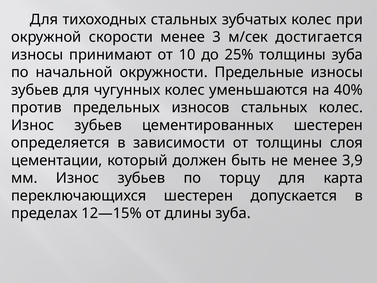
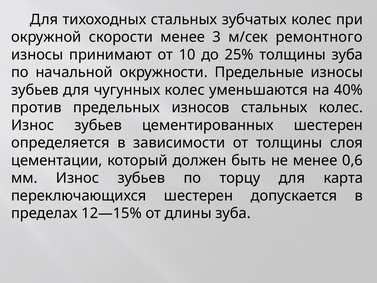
достигается: достигается -> ремонтного (319, 37)
3,9: 3,9 -> 0,6 (353, 160)
